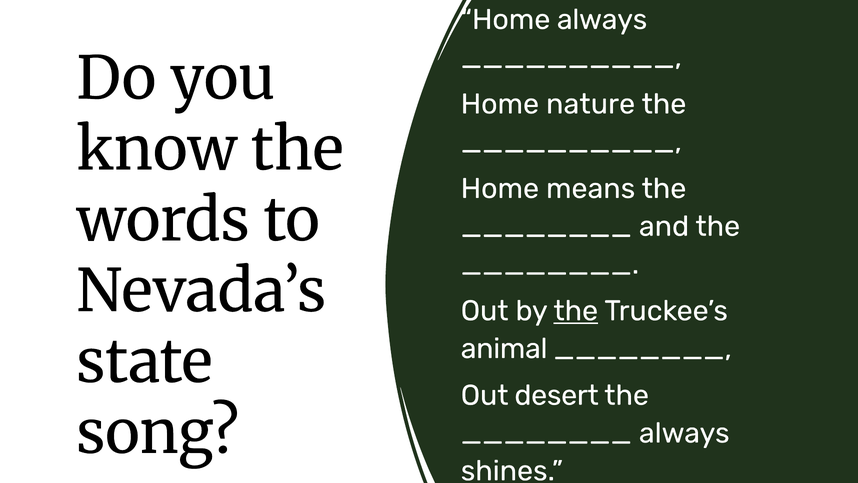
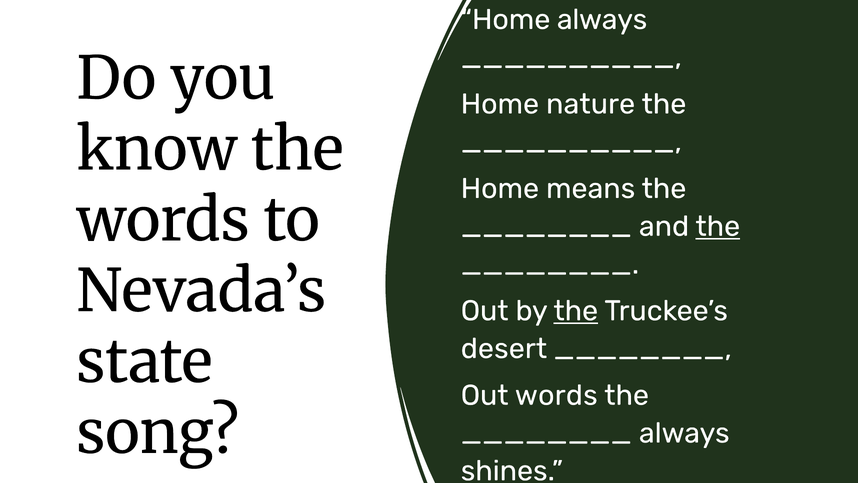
the underline: none -> present (718, 226)
animal: animal -> desert (504, 348)
Out desert: desert -> words (556, 395)
